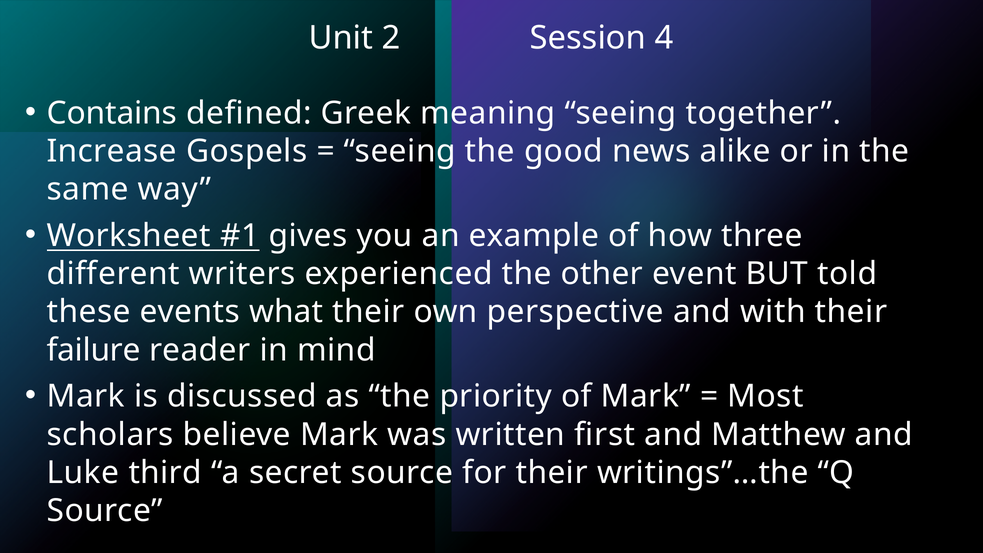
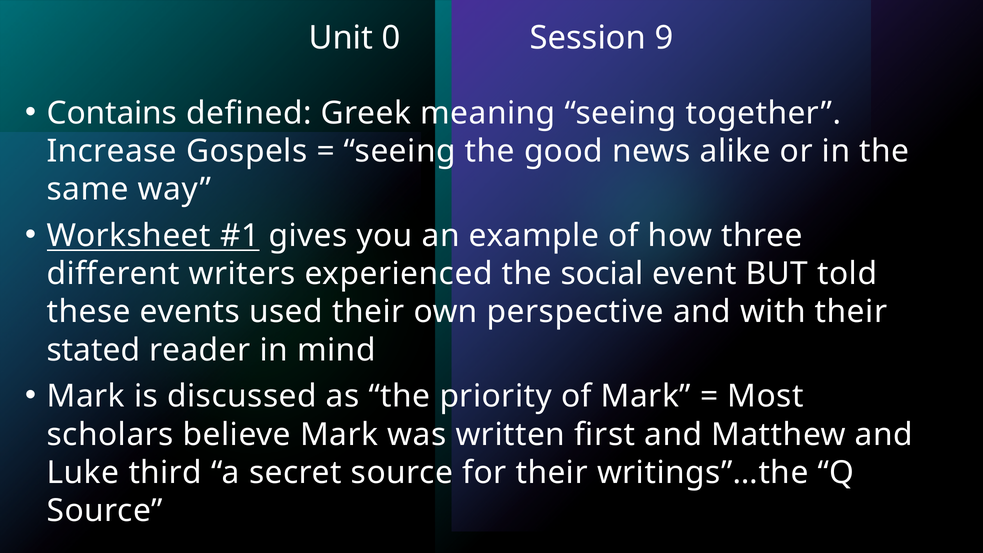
2: 2 -> 0 (391, 38)
4: 4 -> 9 (664, 38)
other: other -> social (602, 274)
what: what -> used (286, 312)
failure: failure -> stated (93, 350)
